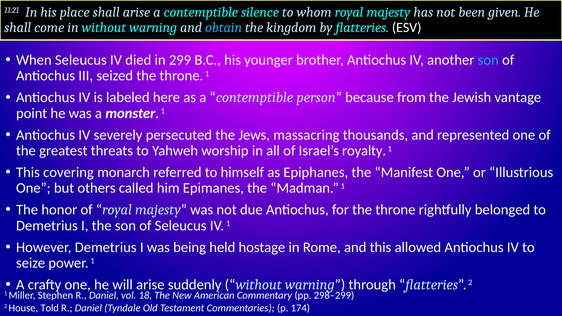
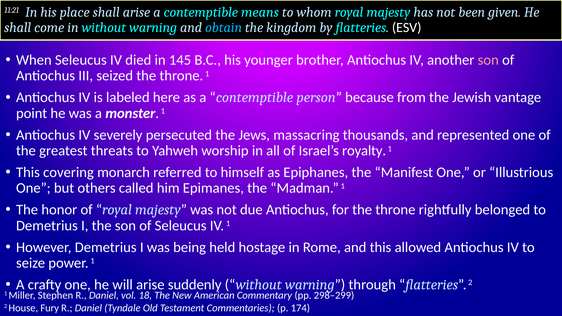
silence: silence -> means (260, 12)
299: 299 -> 145 (180, 60)
son colour: light blue -> pink (488, 60)
Told: Told -> Fury (50, 308)
